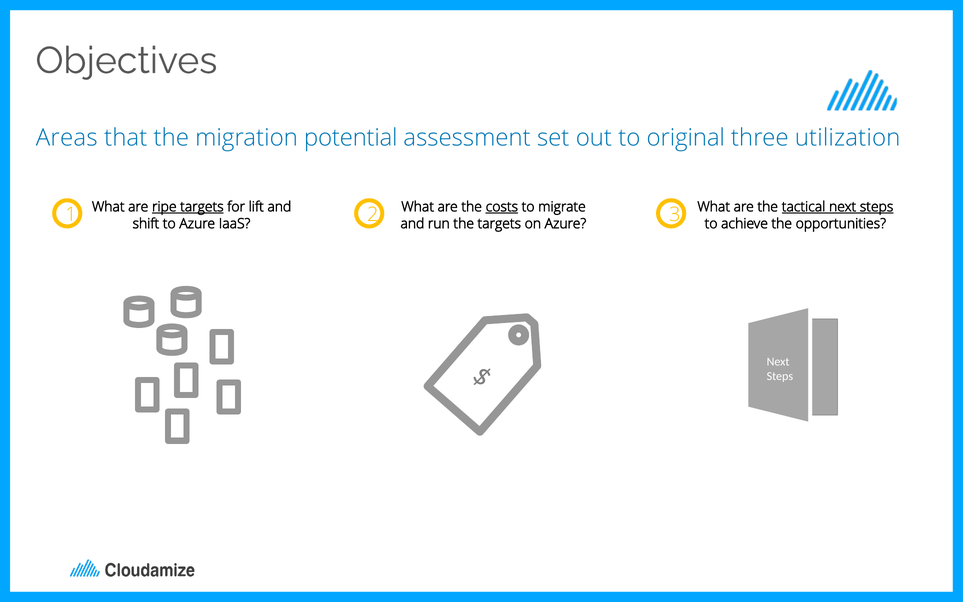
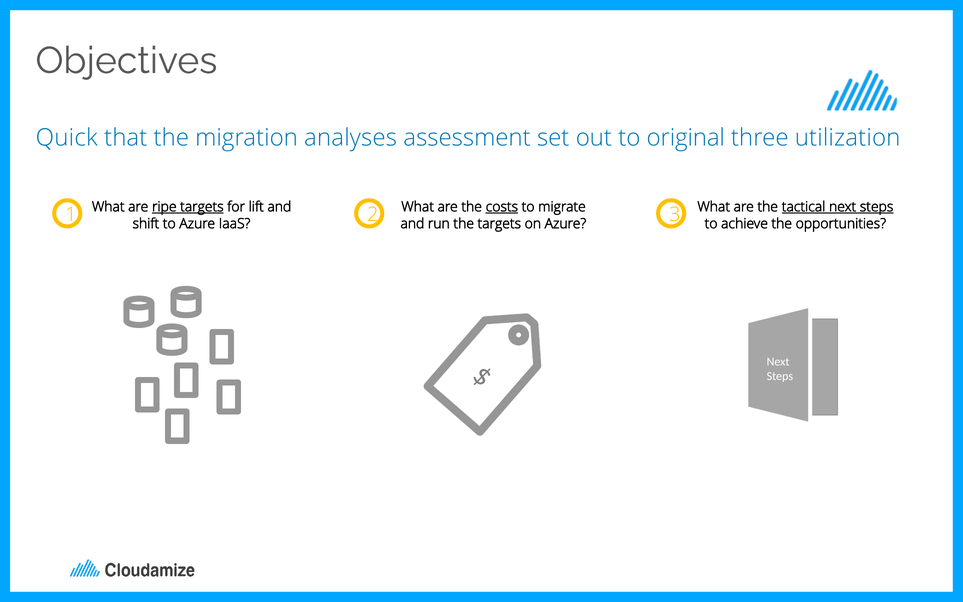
Areas: Areas -> Quick (67, 138)
potential: potential -> analyses (351, 138)
